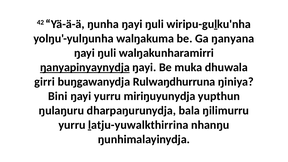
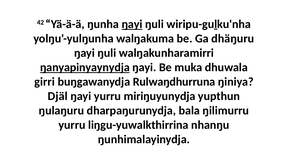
ŋayi underline: none -> present (132, 24)
ŋanyana: ŋanyana -> dhäŋuru (233, 39)
Bini: Bini -> Djäl (58, 96)
ḻatju-yuwalkthirrina: ḻatju-yuwalkthirrina -> liŋgu-yuwalkthirrina (138, 125)
